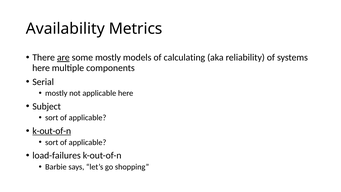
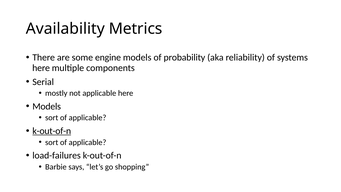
are underline: present -> none (63, 57)
some mostly: mostly -> engine (108, 57)
calculating: calculating -> probability (184, 57)
Subject: Subject -> Models (47, 106)
